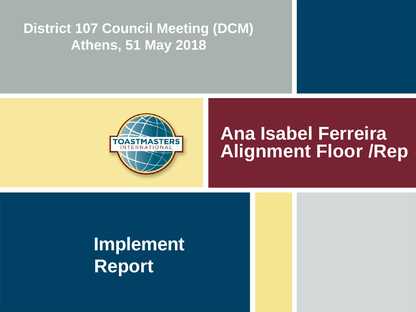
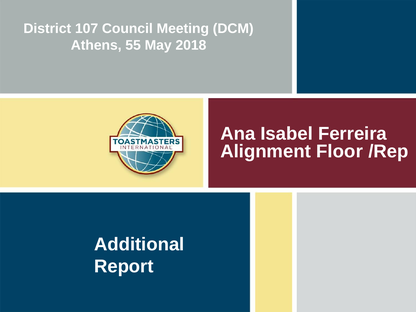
51: 51 -> 55 (133, 45)
Implement: Implement -> Additional (139, 244)
